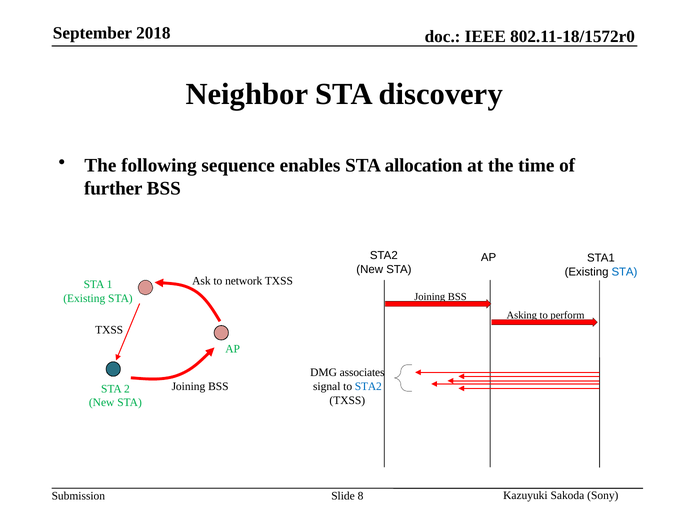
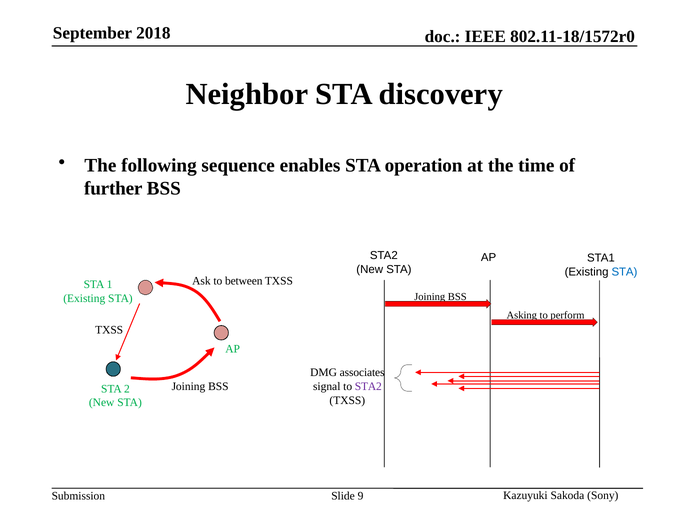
allocation: allocation -> operation (424, 166)
network: network -> between (244, 281)
STA2 colour: blue -> purple (368, 386)
8: 8 -> 9 (361, 496)
